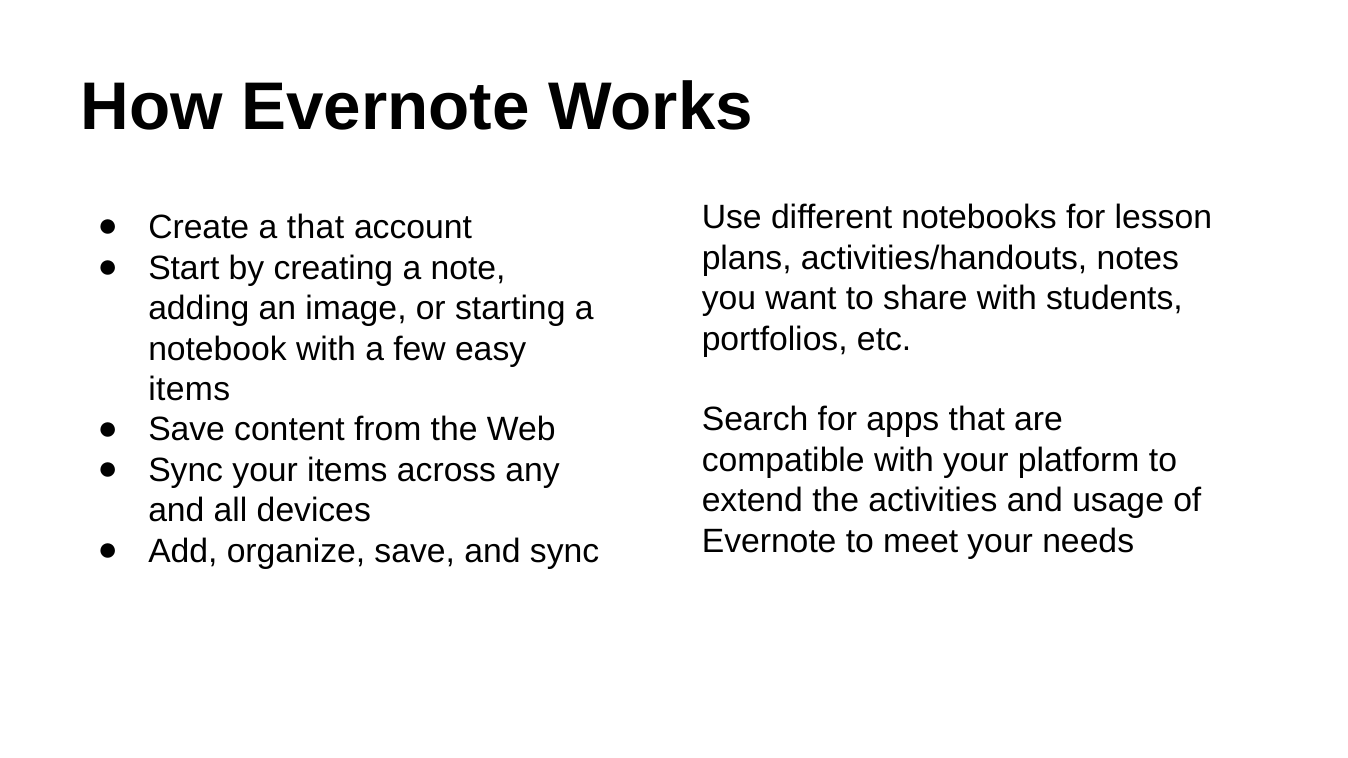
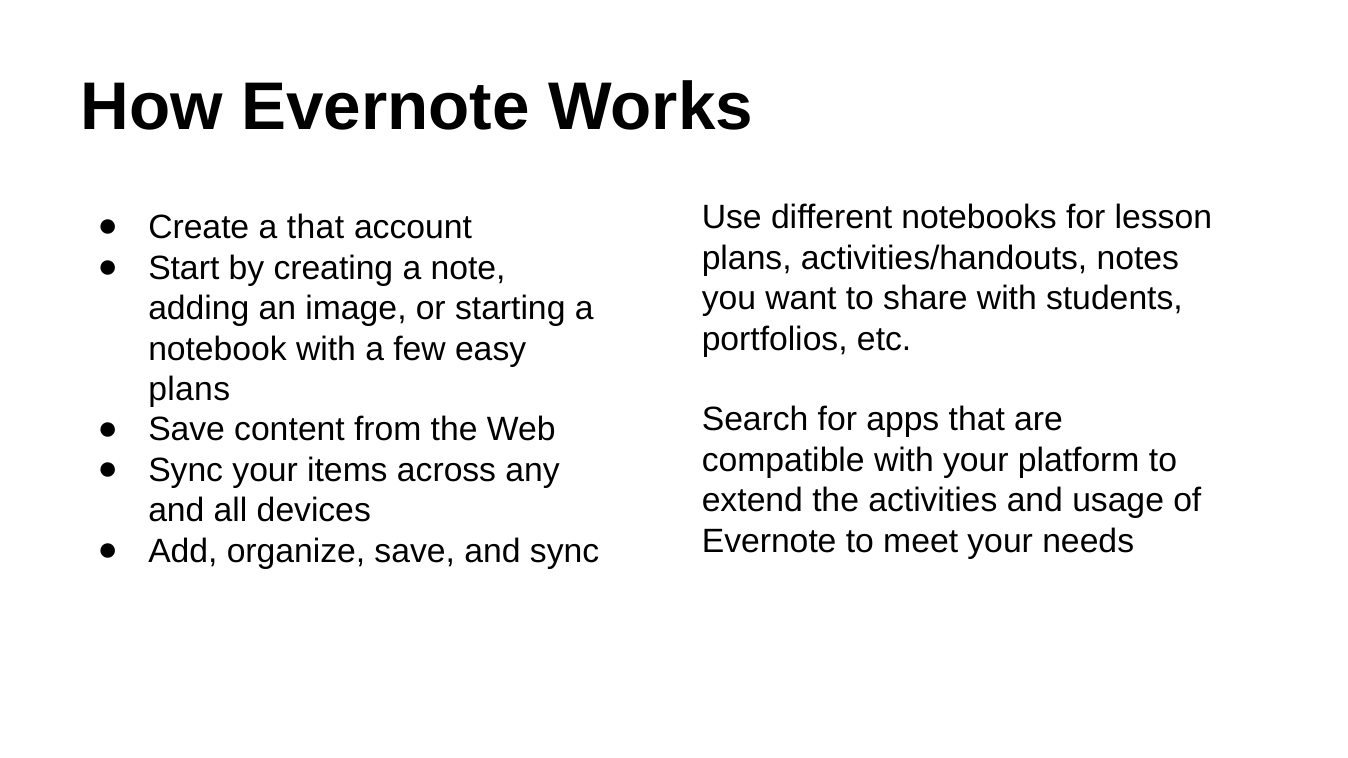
items: items -> plans (189, 390)
